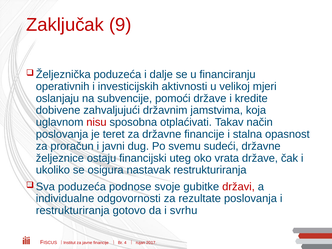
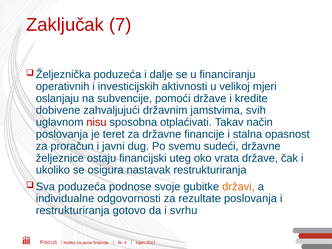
9: 9 -> 7 (120, 25)
koja: koja -> svih (256, 110)
državi colour: red -> orange (238, 187)
